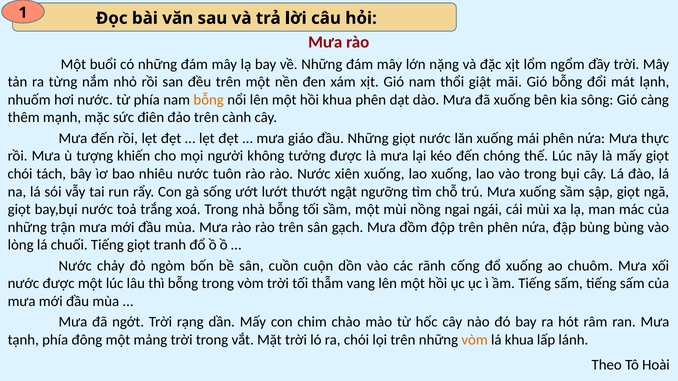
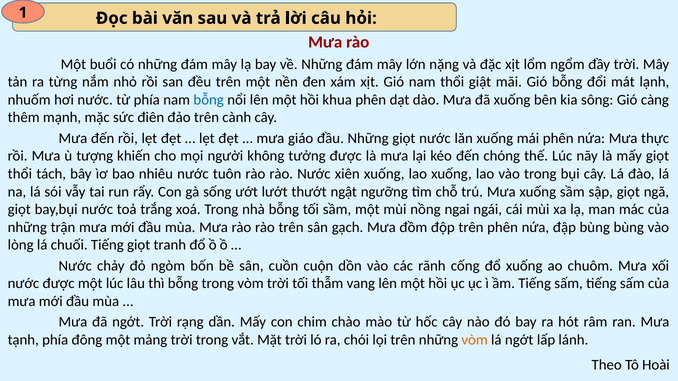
bỗng colour: orange -> blue (209, 100)
chói: chói -> thổi (20, 174)
lá khua: khua -> ngớt (519, 340)
